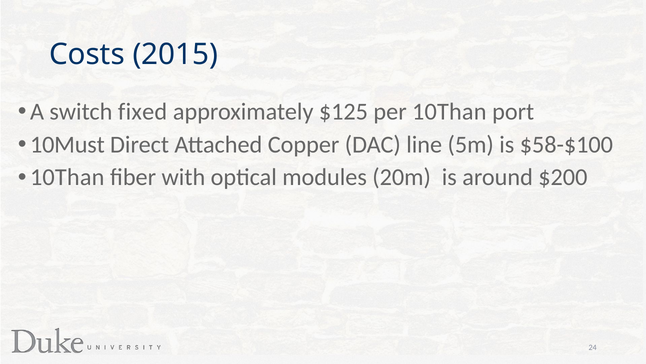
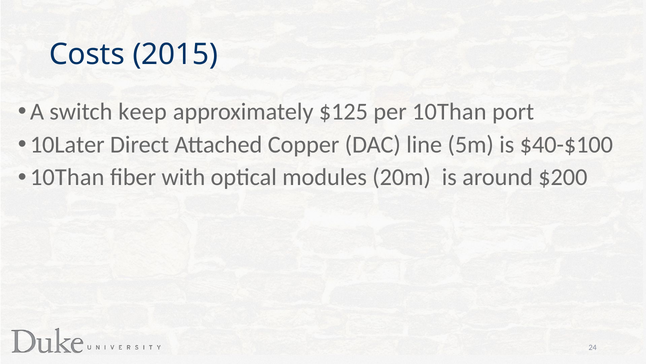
fixed: fixed -> keep (143, 111)
10Must: 10Must -> 10Later (67, 144)
$58-$100: $58-$100 -> $40-$100 (566, 144)
